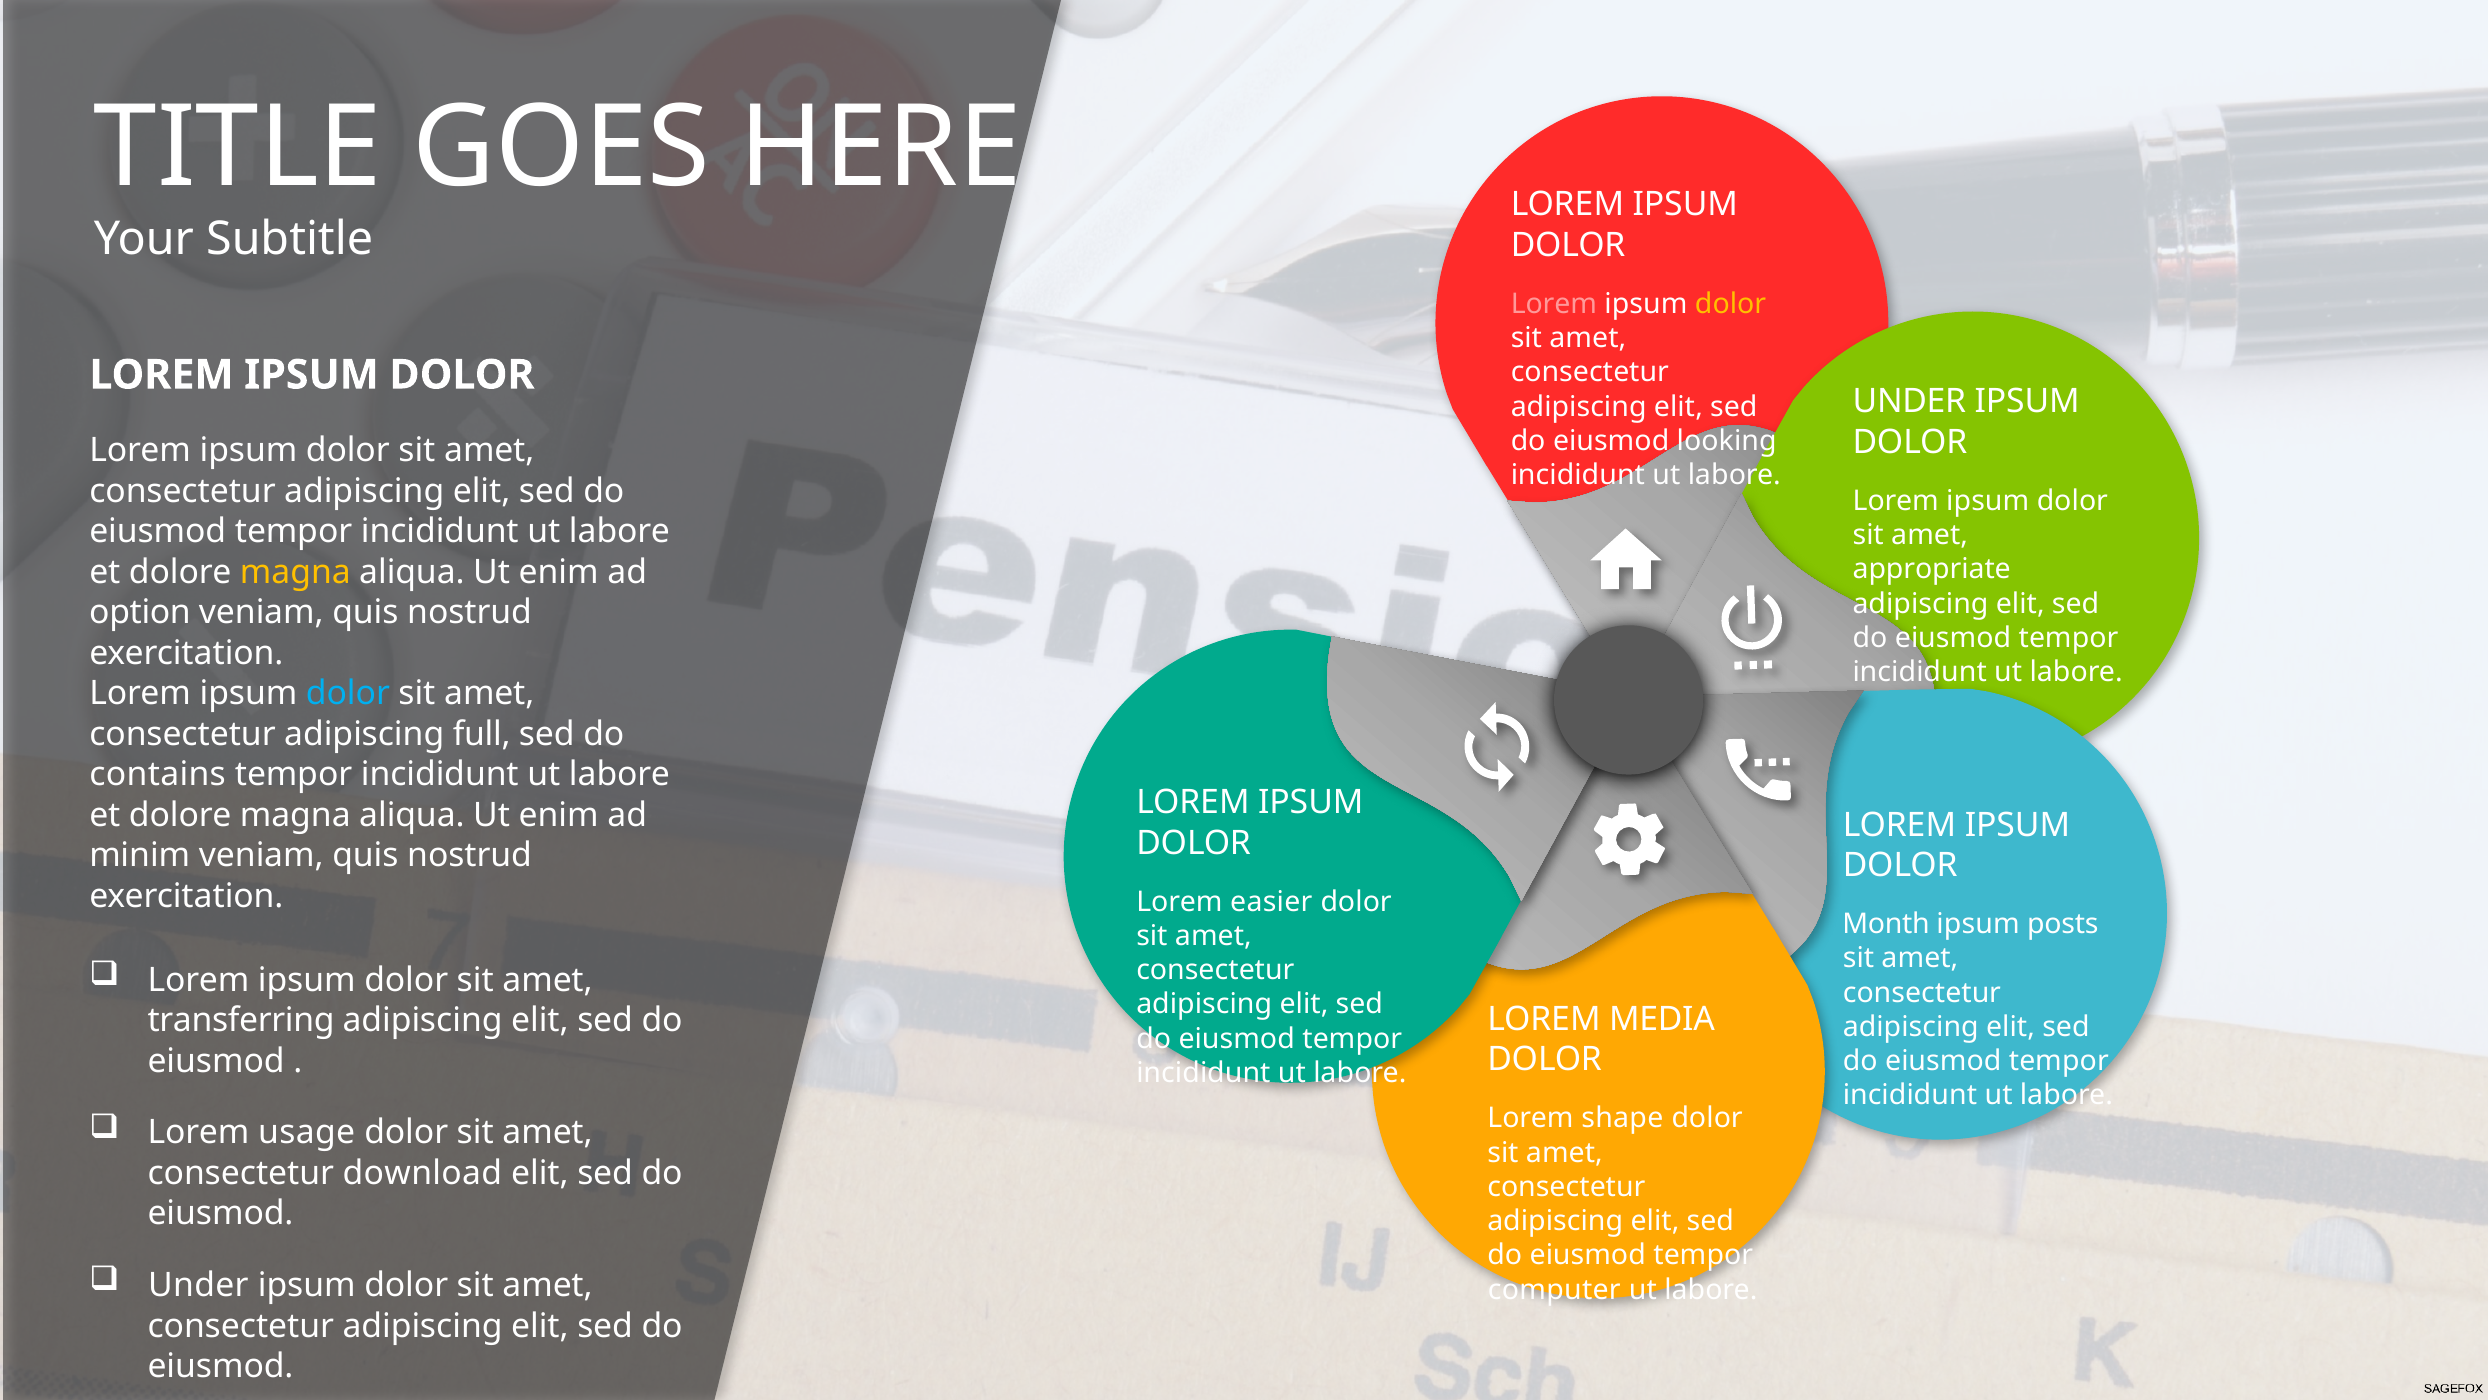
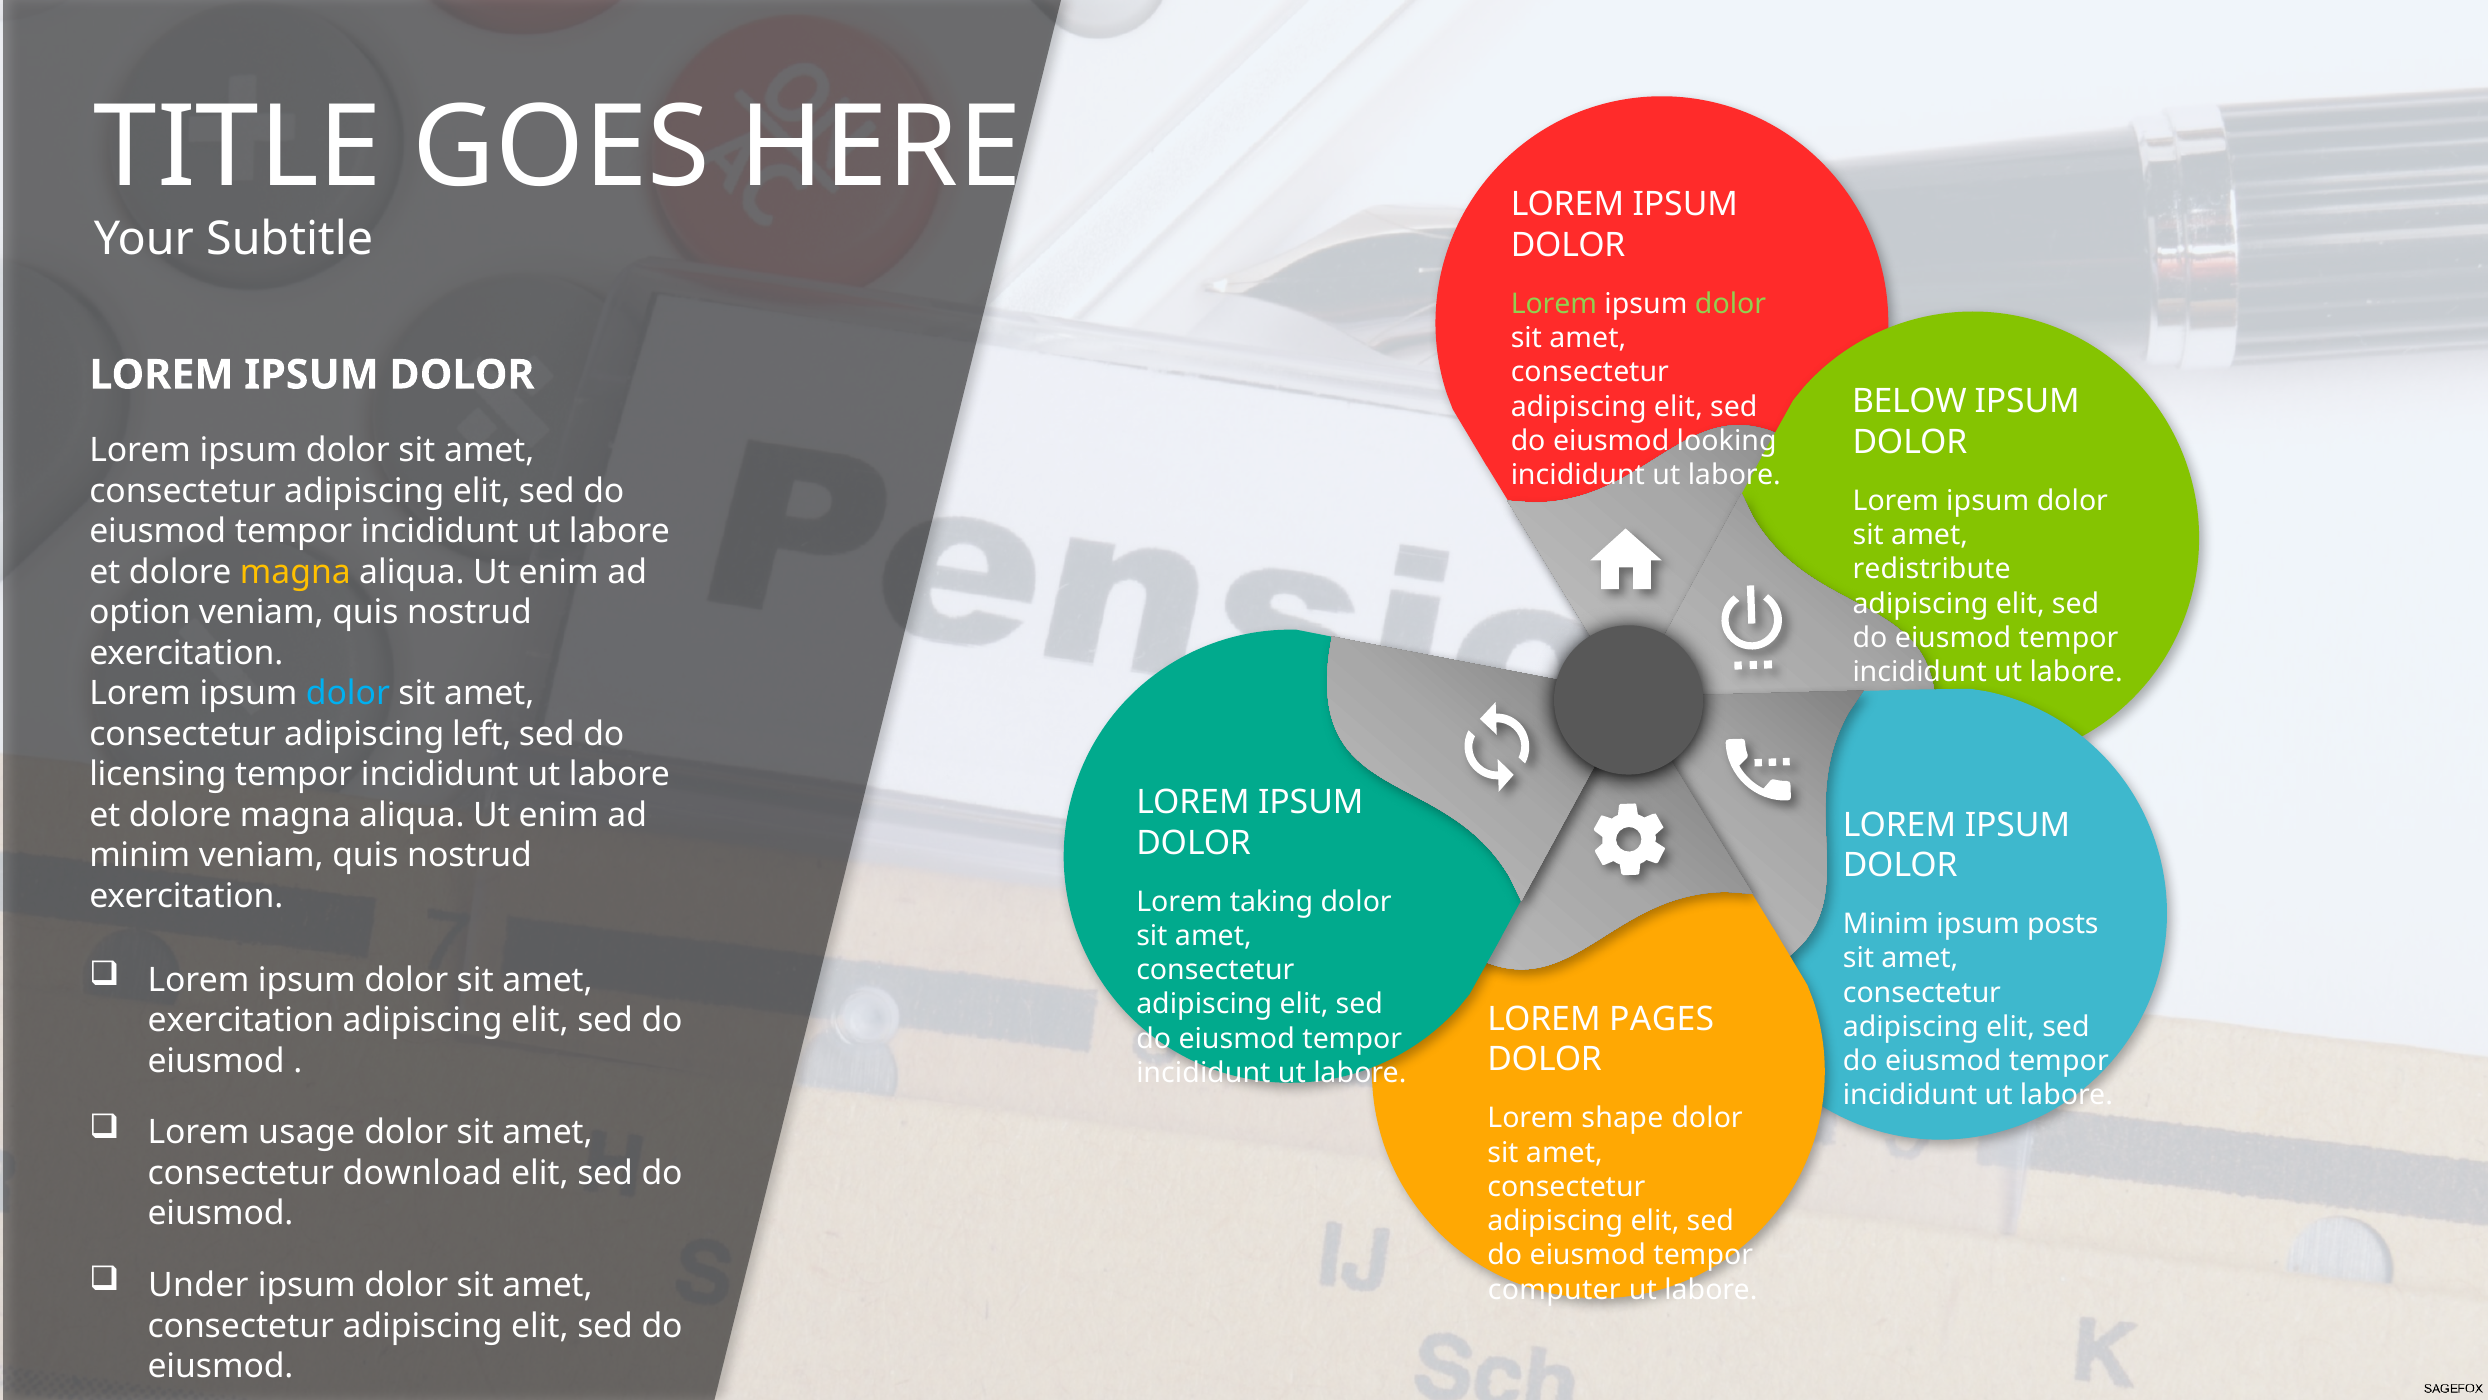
Lorem colour: pink -> light green (1554, 304)
dolor colour: yellow -> light green (1731, 304)
UNDER: UNDER -> BELOW (1909, 402)
appropriate: appropriate -> redistribute (1932, 569)
full: full -> left (482, 734)
contains: contains -> licensing (158, 774)
easier: easier -> taking (1272, 901)
Month: Month -> Minim (1886, 924)
MEDIA: MEDIA -> PAGES (1662, 1019)
transferring: transferring -> exercitation (241, 1020)
